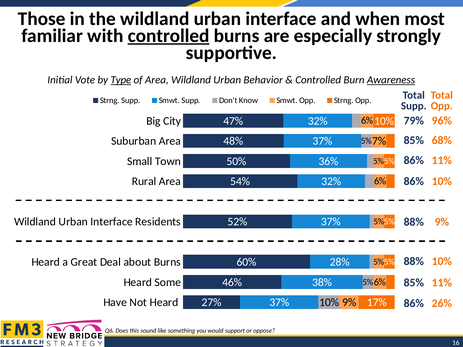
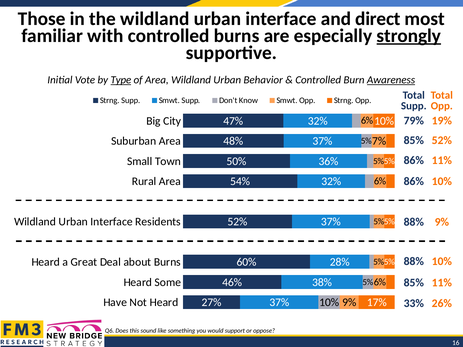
when: when -> direct (378, 19)
controlled underline: present -> none (169, 36)
strongly underline: none -> present (409, 36)
96%: 96% -> 19% (442, 121)
85% 68%: 68% -> 52% (442, 140)
86%: 86% -> 33% (414, 304)
